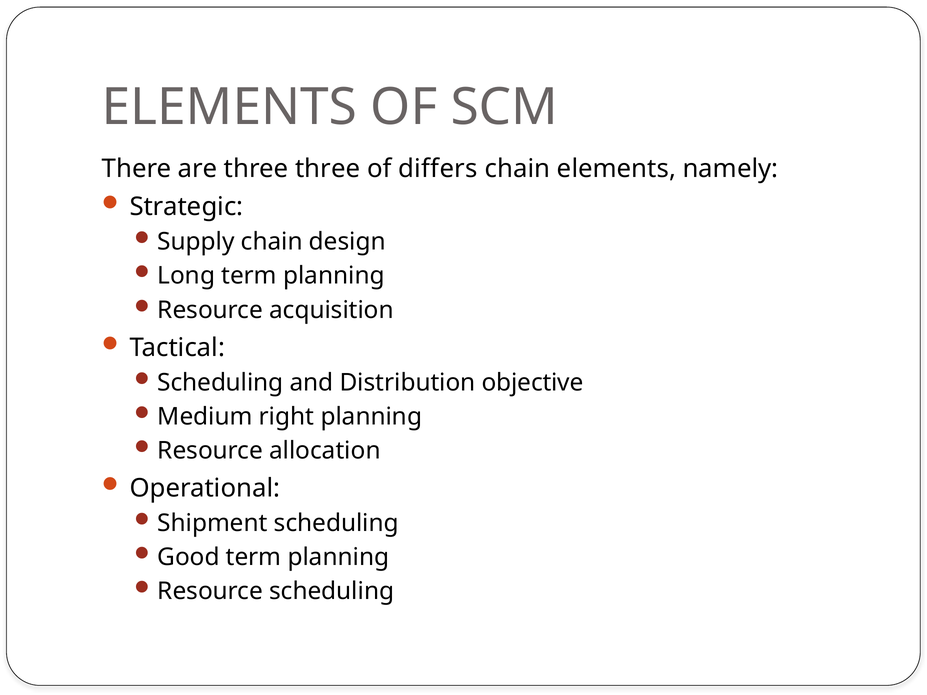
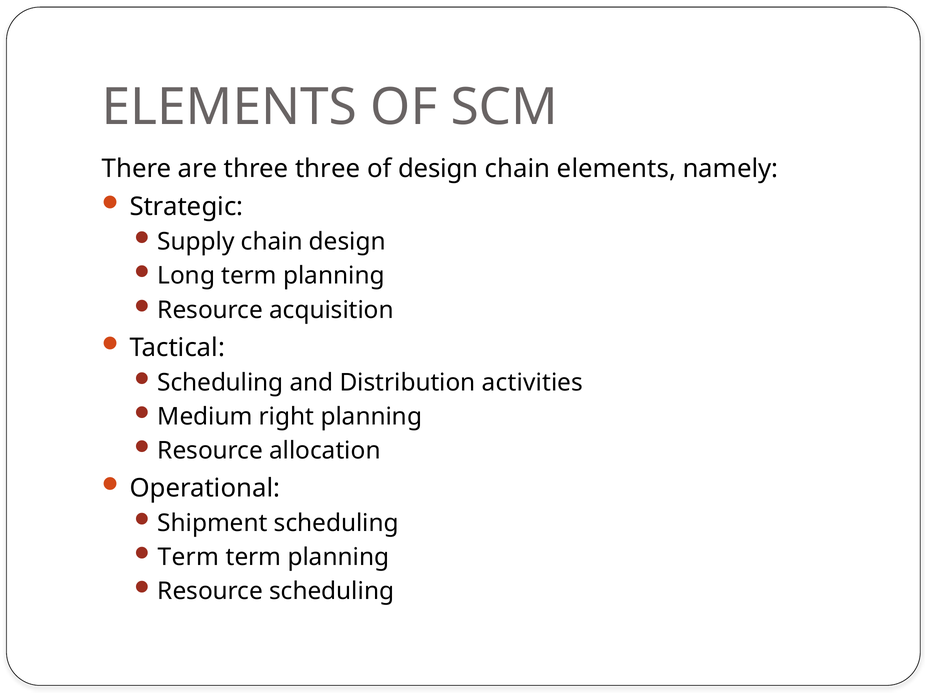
of differs: differs -> design (438, 169)
objective: objective -> activities (532, 383)
Good: Good -> Term (188, 557)
